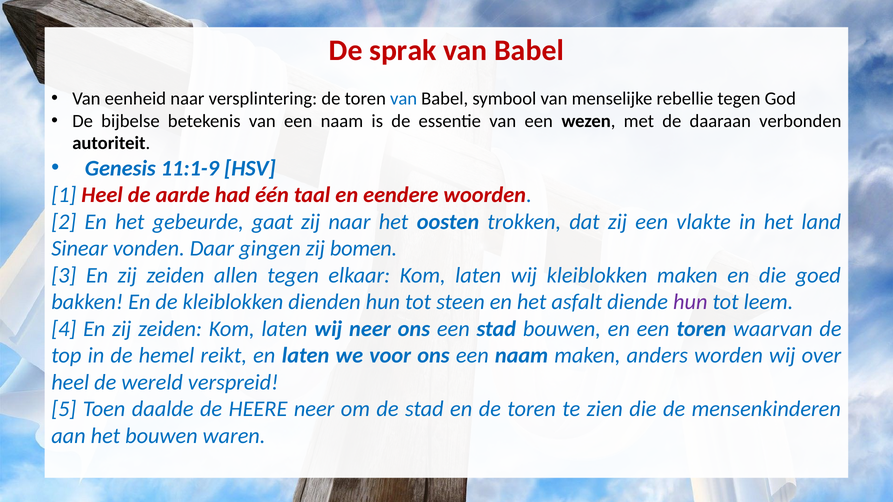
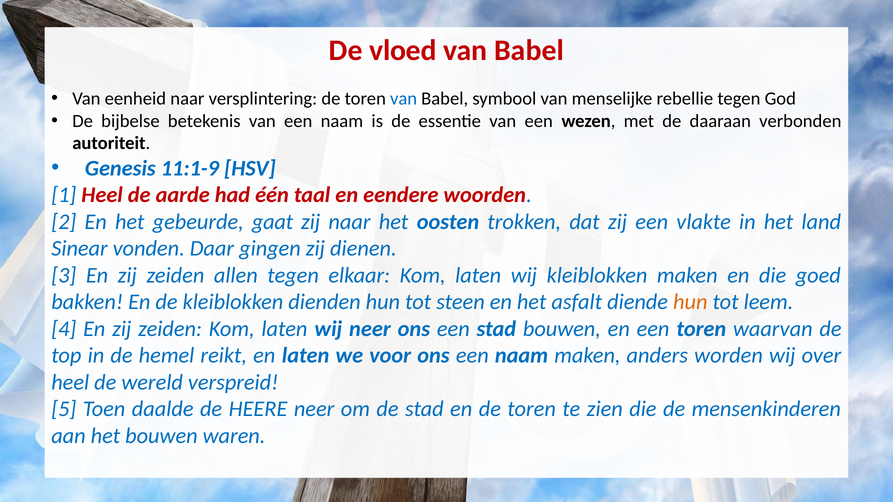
sprak: sprak -> vloed (403, 50)
bomen: bomen -> dienen (363, 249)
hun colour: purple -> orange (690, 302)
